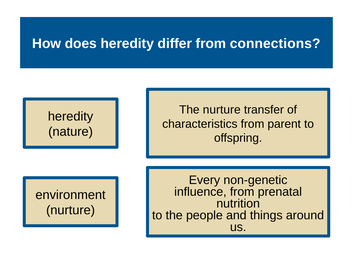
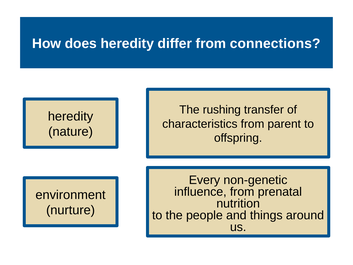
The nurture: nurture -> rushing (222, 110)
